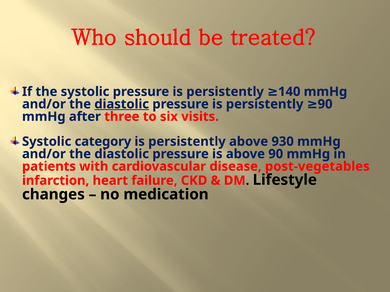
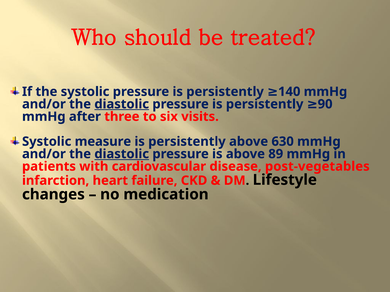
category: category -> measure (103, 142)
930: 930 -> 630 (283, 142)
diastolic underline: none -> present (122, 154)
above 90: 90 -> 89 (276, 154)
